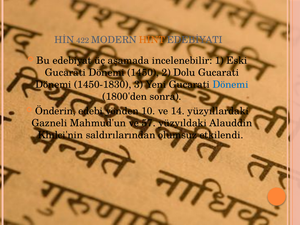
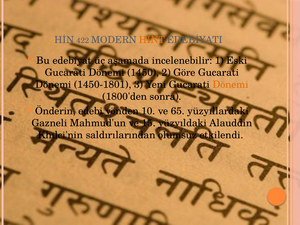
Dolu: Dolu -> Göre (184, 73)
1450-1830: 1450-1830 -> 1450-1801 (103, 85)
Dönemi colour: blue -> orange (231, 85)
14: 14 -> 65 (178, 111)
57: 57 -> 15 (149, 123)
